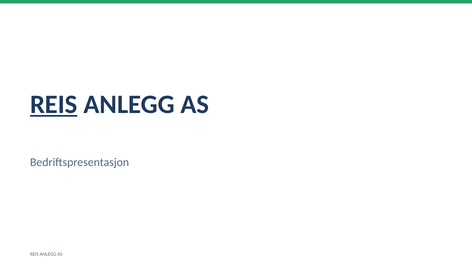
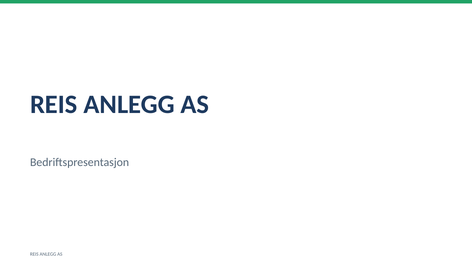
REIS underline: present -> none (54, 105)
